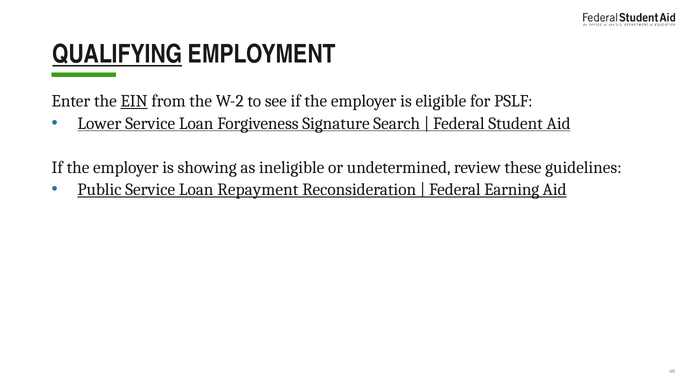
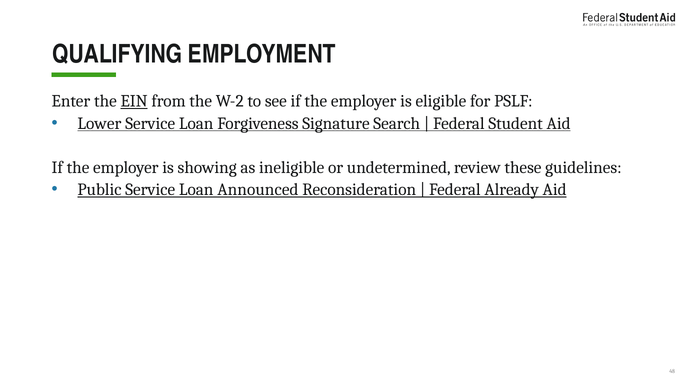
QUALIFYING underline: present -> none (117, 54)
Repayment: Repayment -> Announced (258, 190)
Earning: Earning -> Already (512, 190)
